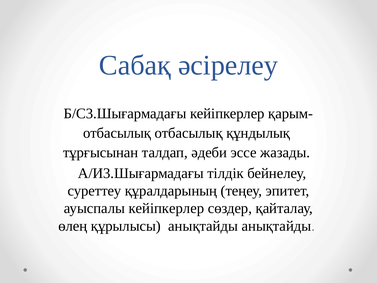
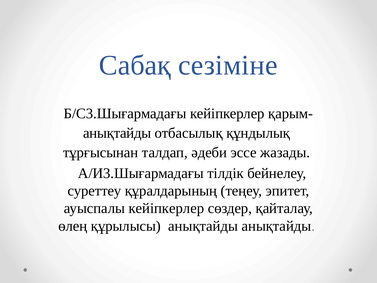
әсірелеу: әсірелеу -> сезіміне (228, 65)
отбасылық: отбасылық -> анықтайды (117, 133)
